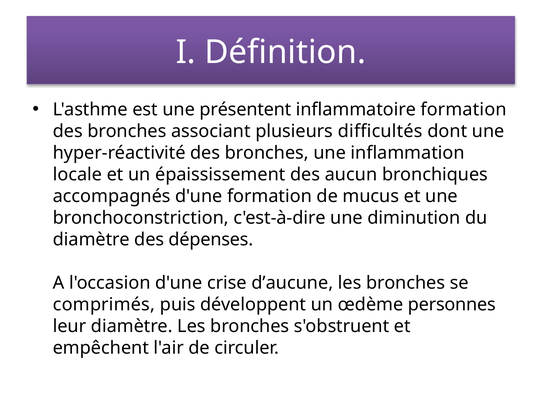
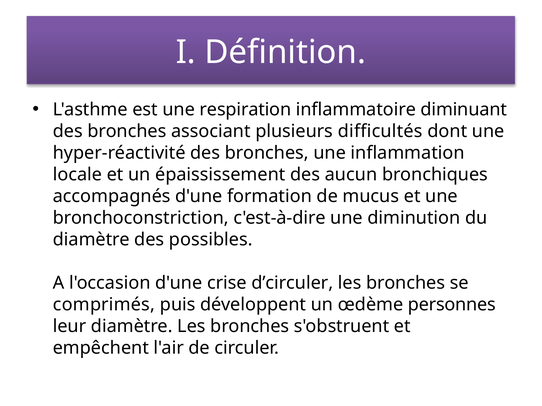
présentent: présentent -> respiration (245, 110)
inflammatoire formation: formation -> diminuant (464, 110)
dépenses: dépenses -> possibles (211, 240)
d’aucune: d’aucune -> d’circuler (292, 283)
